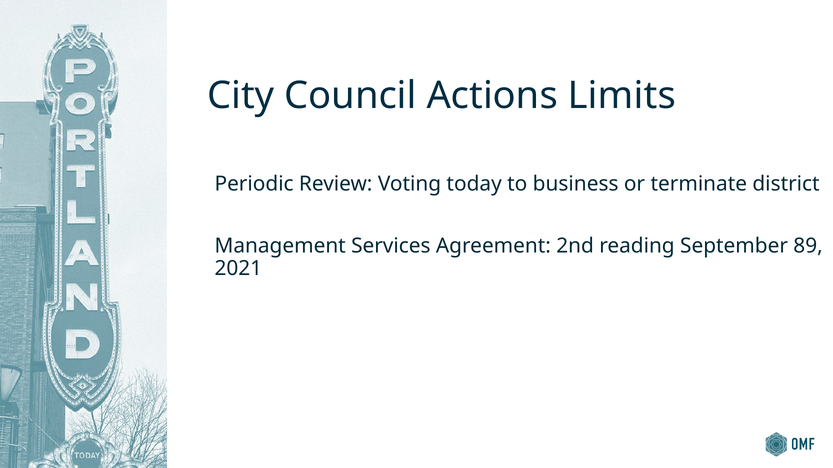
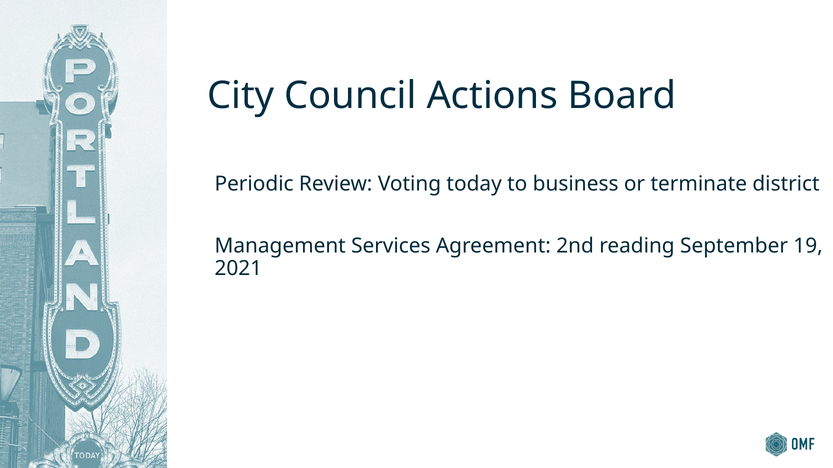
Limits: Limits -> Board (622, 96)
89: 89 -> 19 (808, 246)
